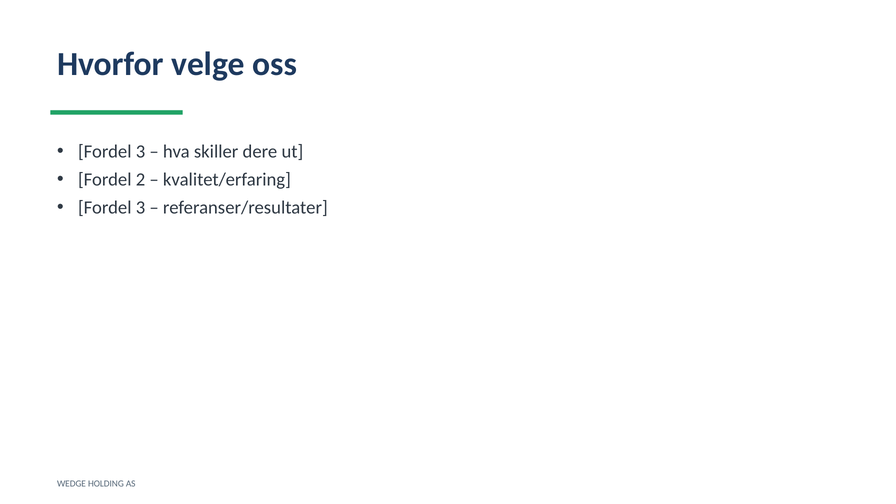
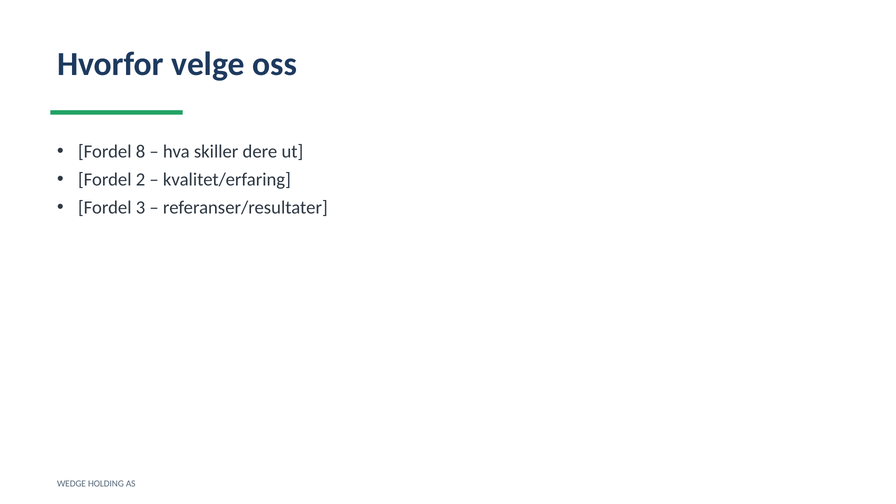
3: 3 -> 8 (141, 152)
